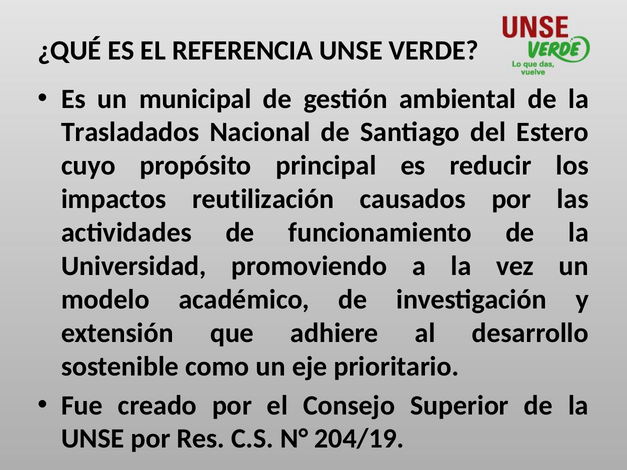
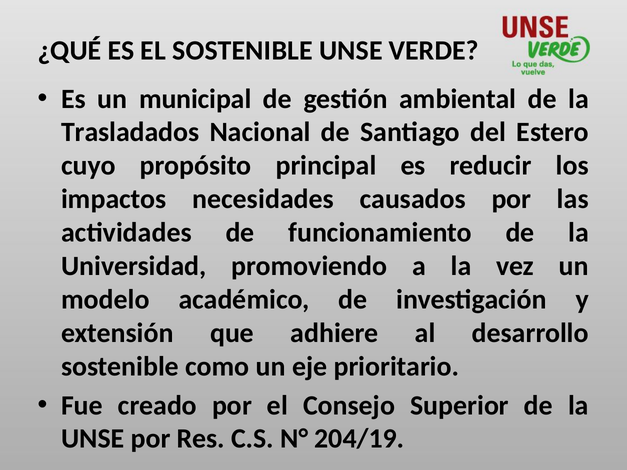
EL REFERENCIA: REFERENCIA -> SOSTENIBLE (242, 51)
reutilización: reutilización -> necesidades (263, 199)
